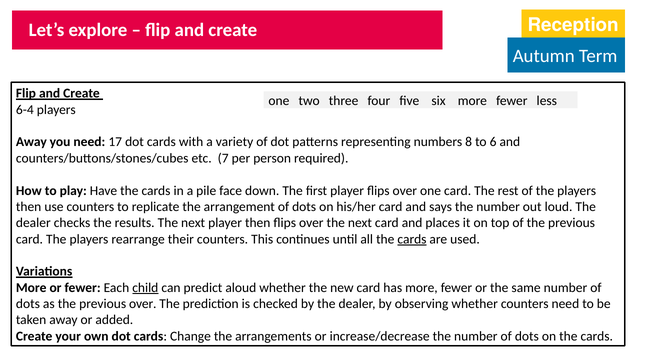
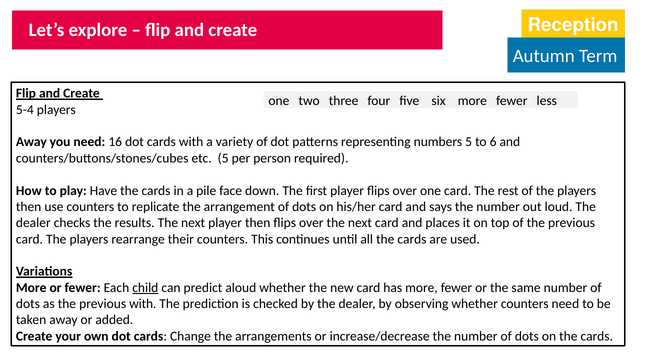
6-4: 6-4 -> 5-4 (25, 110)
17: 17 -> 16 (115, 142)
numbers 8: 8 -> 5 (469, 142)
etc 7: 7 -> 5 (223, 158)
cards underline: present -> none (412, 239)
previous over: over -> with (143, 304)
